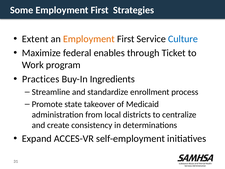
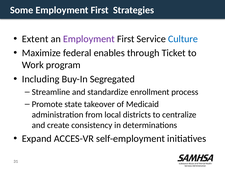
Employment colour: orange -> purple (89, 39)
Practices: Practices -> Including (41, 79)
Ingredients: Ingredients -> Segregated (112, 79)
